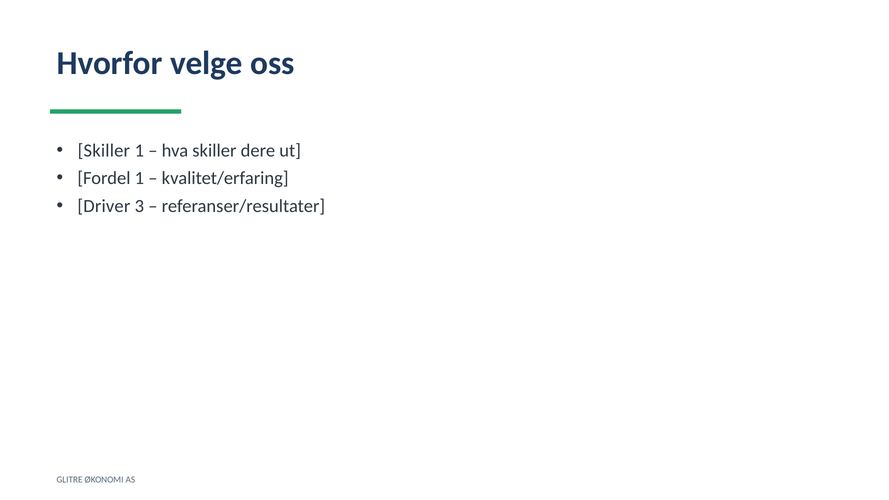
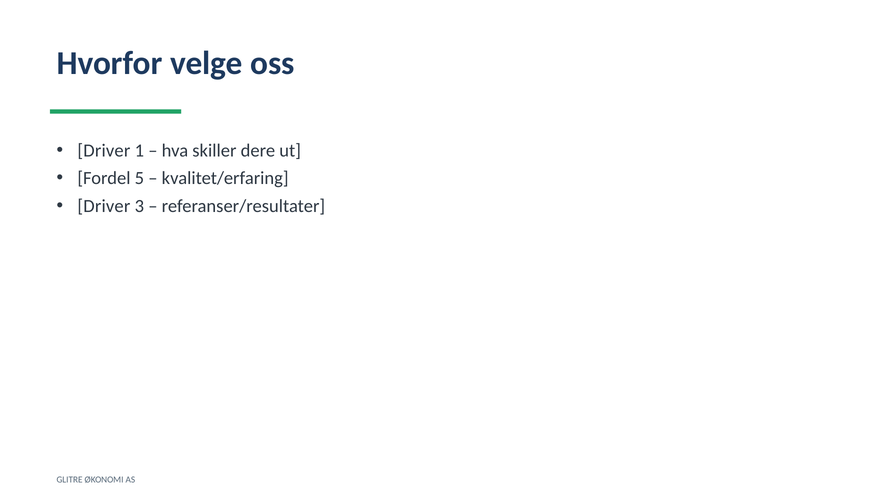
Skiller: Skiller -> Driver (104, 151)
Fordel 1: 1 -> 5 (139, 178)
